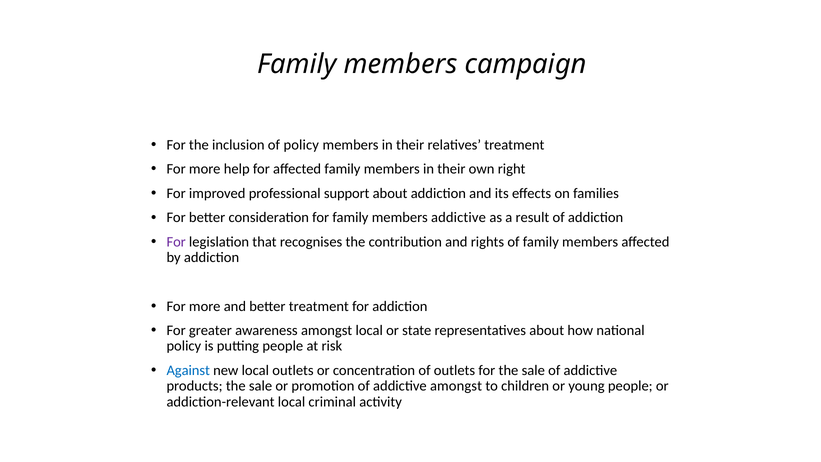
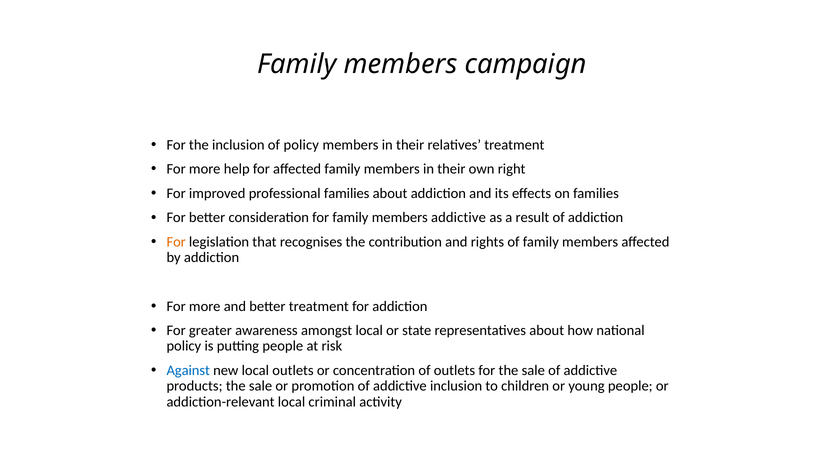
professional support: support -> families (347, 193)
For colour: purple -> orange (176, 242)
addictive amongst: amongst -> inclusion (456, 386)
